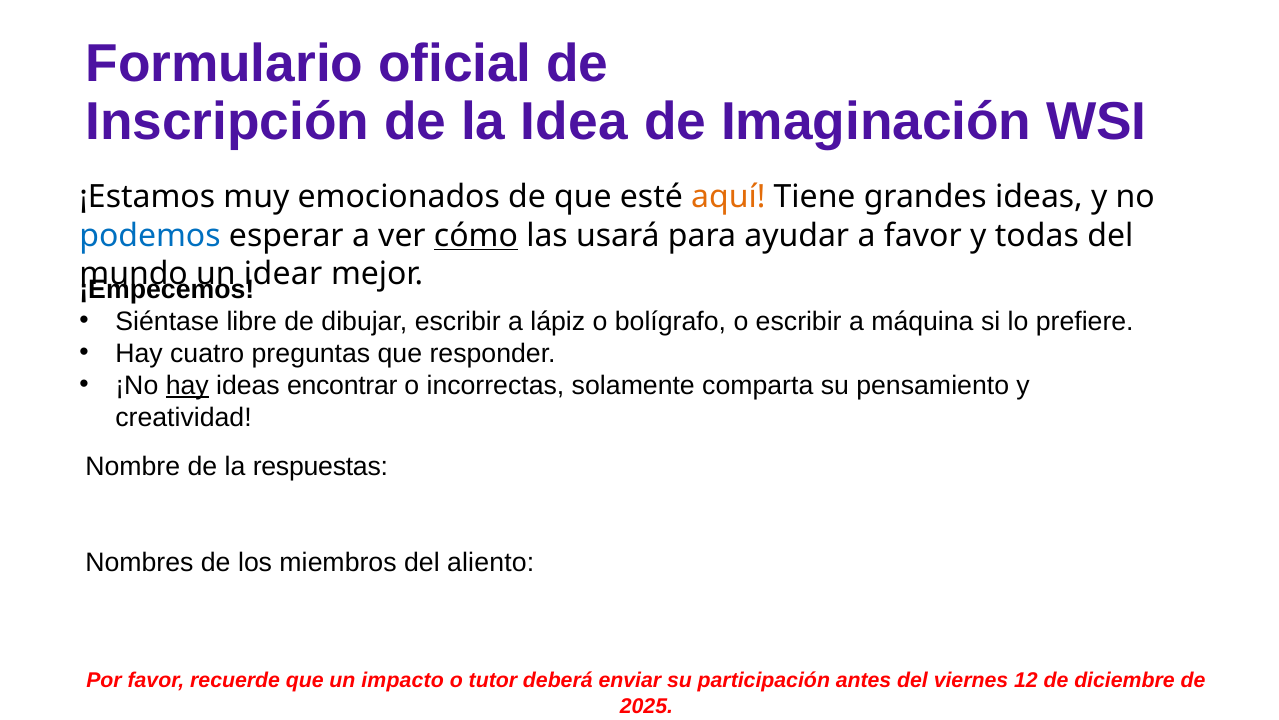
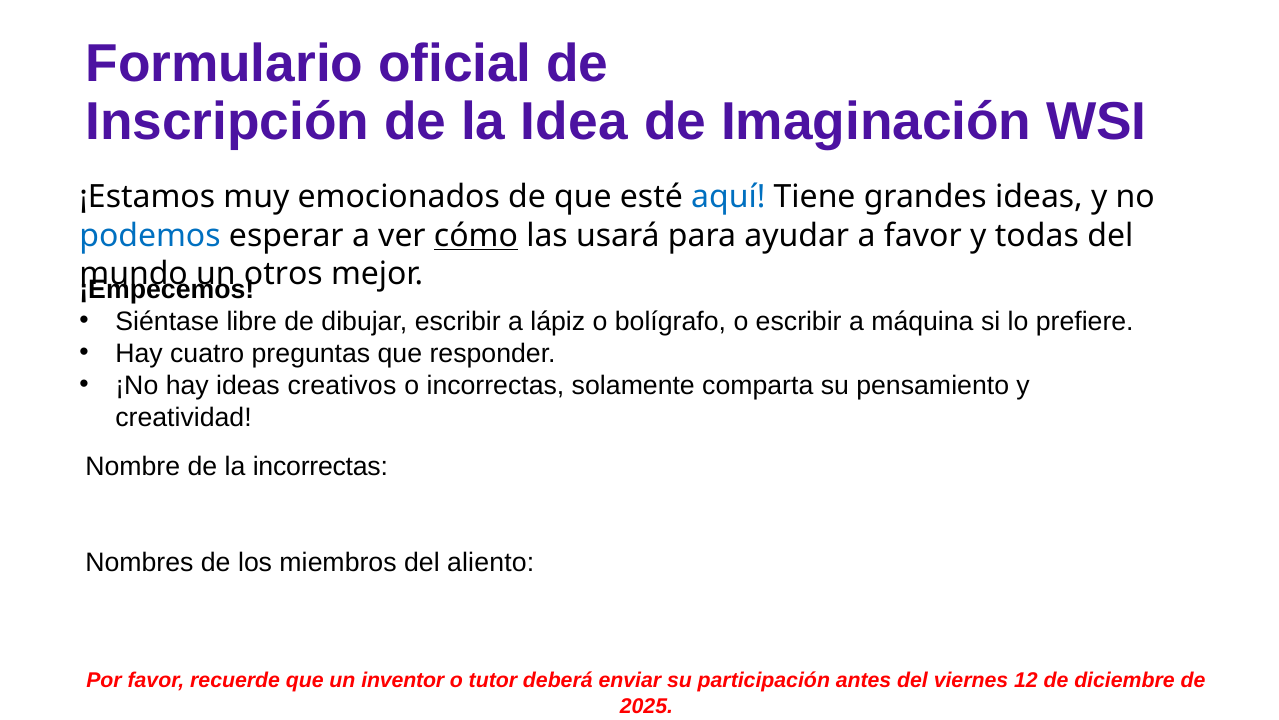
aquí colour: orange -> blue (728, 197)
idear: idear -> otros (283, 274)
hay underline: present -> none (187, 385)
encontrar: encontrar -> creativos (342, 385)
la respuestas: respuestas -> incorrectas (320, 466)
impacto: impacto -> inventor (403, 679)
